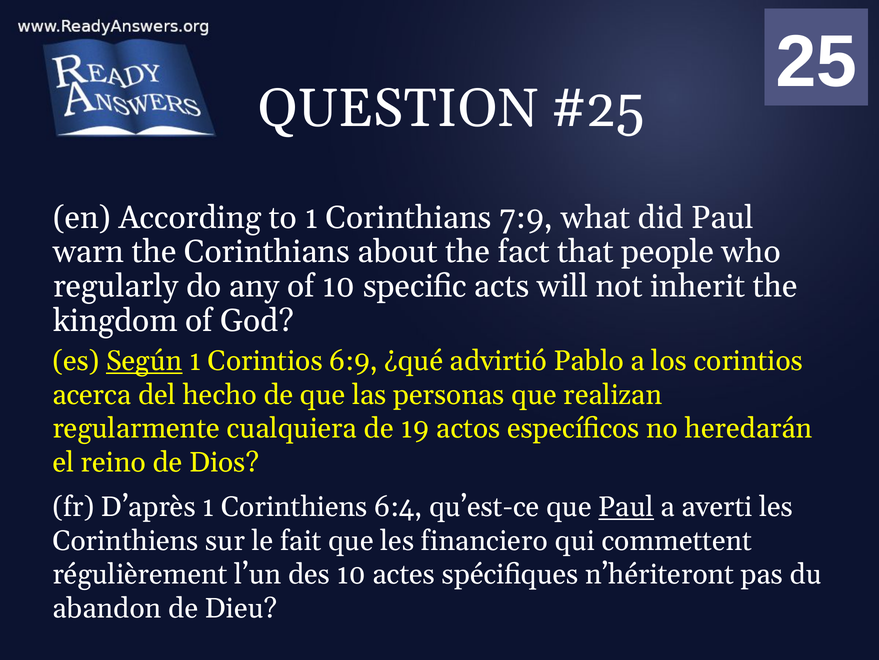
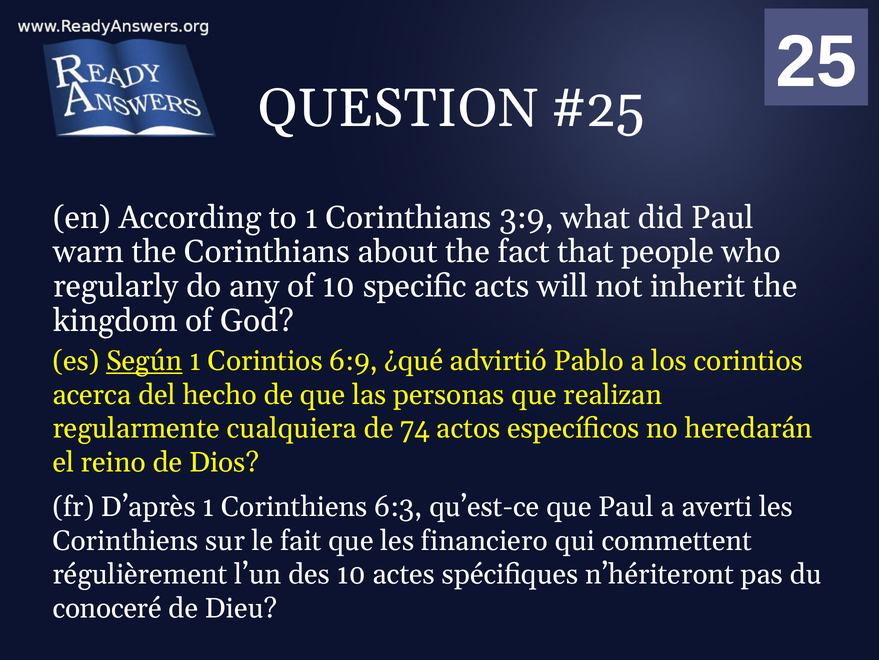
7:9: 7:9 -> 3:9 (526, 217)
de 19: 19 -> 74 (415, 428)
6:4: 6:4 -> 6:3 (398, 507)
Paul underline: present -> none (626, 507)
abandon: abandon -> conoceré (107, 608)
